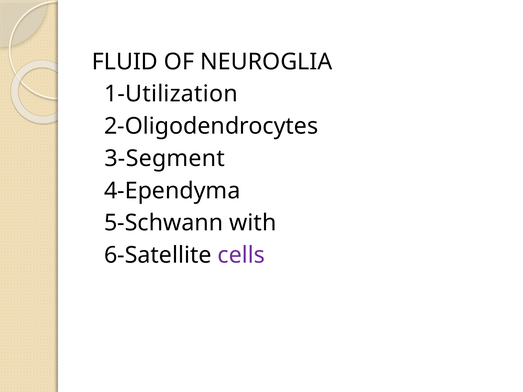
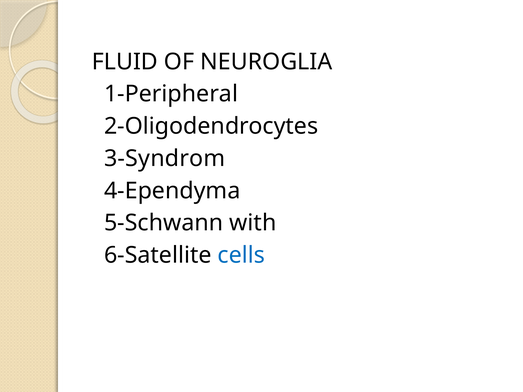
1-Utilization: 1-Utilization -> 1-Peripheral (171, 94)
3-Segment: 3-Segment -> 3-Syndrom (165, 159)
cells colour: purple -> blue (241, 255)
